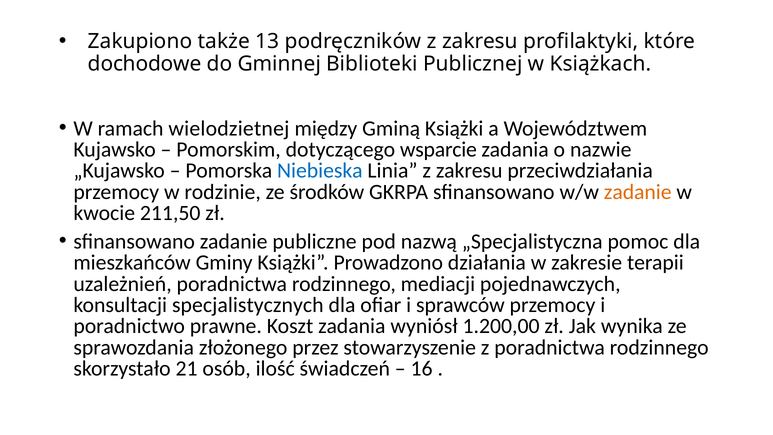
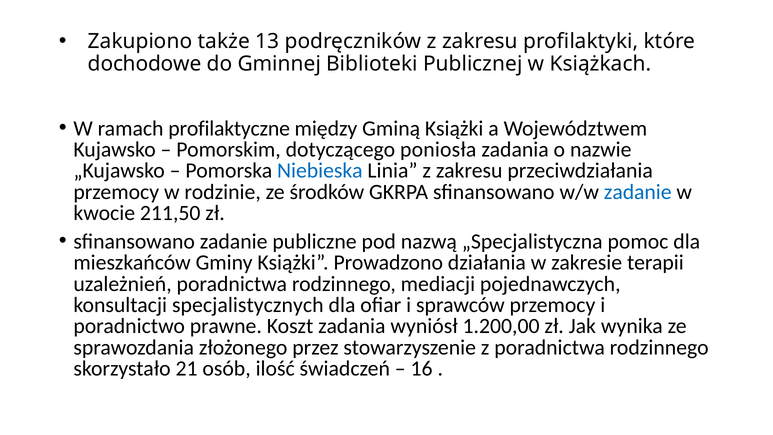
wielodzietnej: wielodzietnej -> profilaktyczne (229, 128)
wsparcie: wsparcie -> poniosła (438, 150)
zadanie colour: orange -> blue (638, 192)
